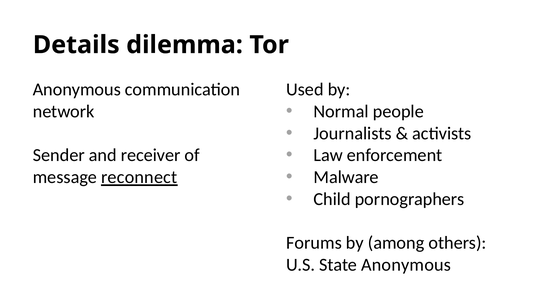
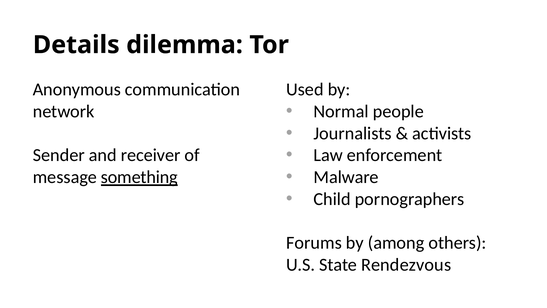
reconnect: reconnect -> something (139, 177)
State Anonymous: Anonymous -> Rendezvous (406, 265)
